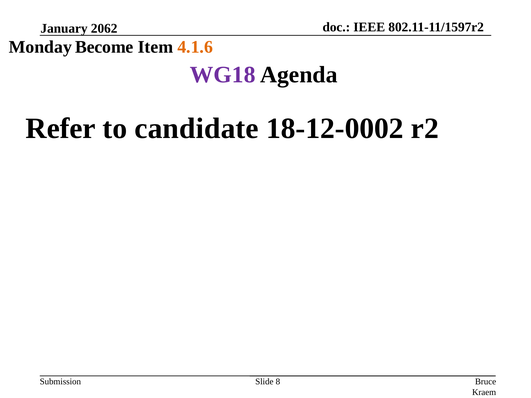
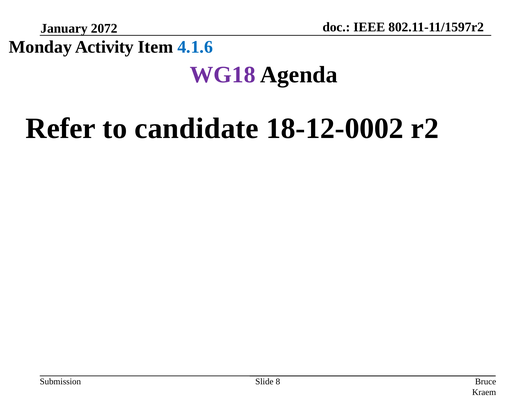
2062: 2062 -> 2072 (104, 28)
Become: Become -> Activity (104, 47)
4.1.6 colour: orange -> blue (195, 47)
